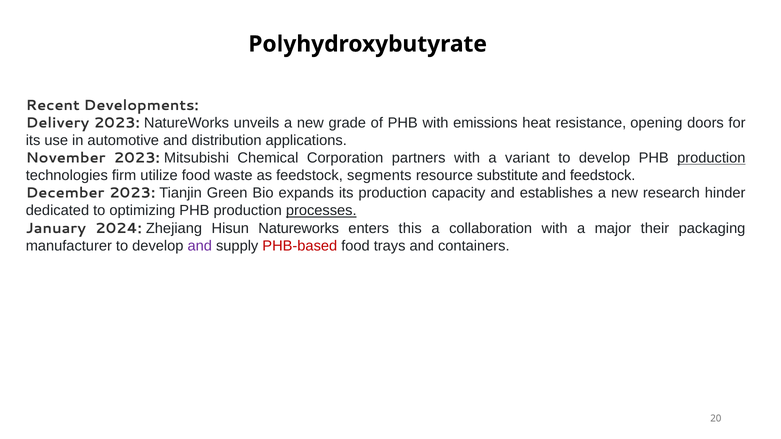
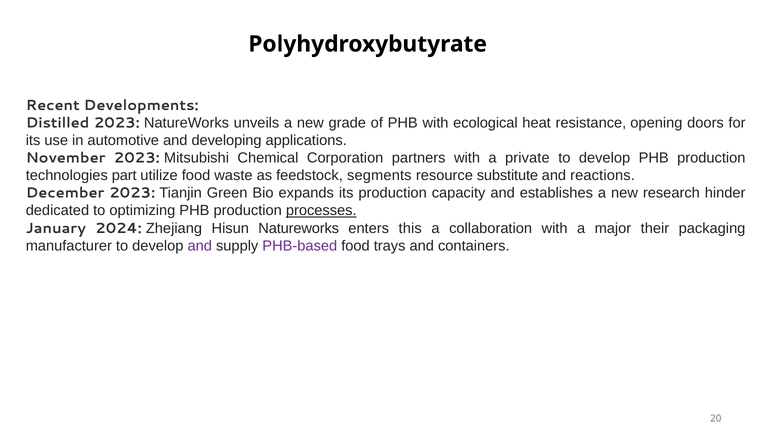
Delivery: Delivery -> Distilled (58, 123)
emissions: emissions -> ecological (485, 123)
distribution: distribution -> developing (227, 140)
variant: variant -> private (527, 158)
production underline: present -> none (711, 158)
firm: firm -> part (124, 176)
and feedstock: feedstock -> reactions (603, 176)
PHB-based colour: red -> purple (300, 246)
